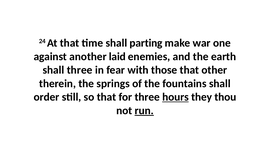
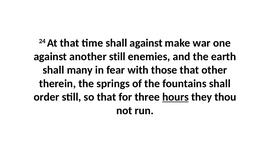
shall parting: parting -> against (146, 43)
another laid: laid -> still (117, 56)
shall three: three -> many (80, 70)
run underline: present -> none (144, 110)
